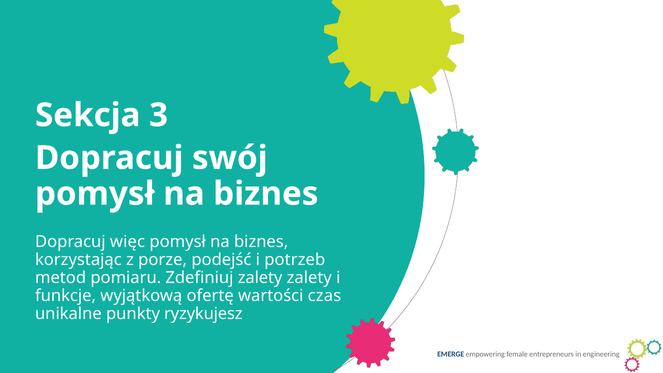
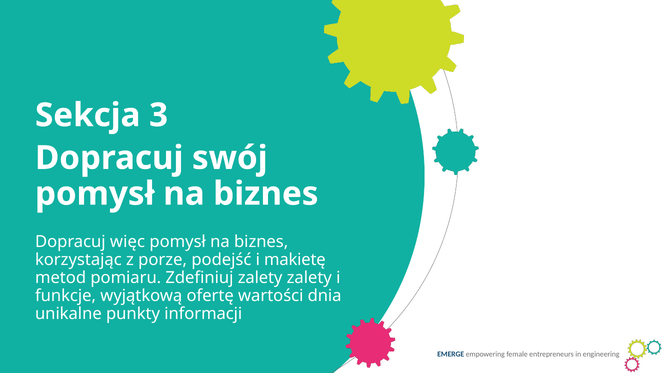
potrzeb: potrzeb -> makietę (295, 260)
czas: czas -> dnia (325, 296)
ryzykujesz: ryzykujesz -> informacji (203, 314)
